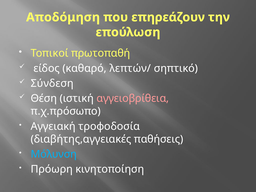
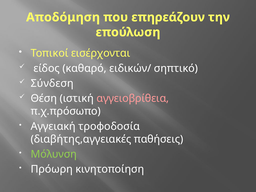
πρωτοπαθή: πρωτοπαθή -> εισέρχονται (101, 53)
λεπτών/: λεπτών/ -> ειδικών/ (130, 68)
Μόλυνση colour: light blue -> light green (54, 154)
